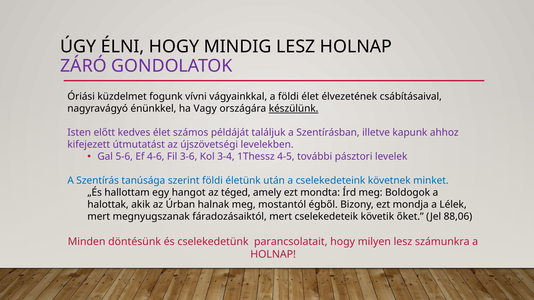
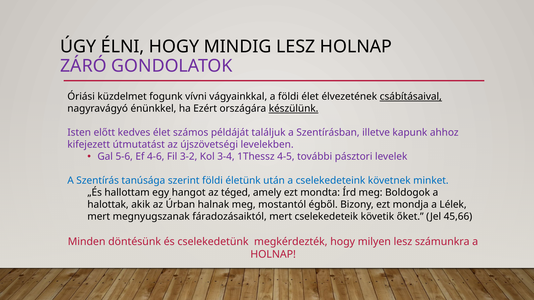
csábításaival underline: none -> present (411, 97)
Vagy: Vagy -> Ezért (205, 109)
3-6: 3-6 -> 3-2 (189, 157)
88,06: 88,06 -> 45,66 (458, 217)
parancsolatait: parancsolatait -> megkérdezték (291, 242)
